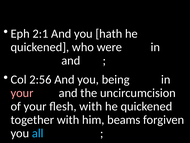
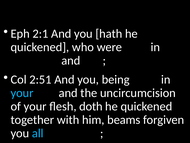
2:56: 2:56 -> 2:51 (40, 79)
your colour: pink -> light blue (22, 93)
flesh with: with -> doth (91, 106)
